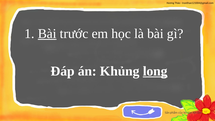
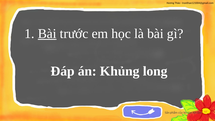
long underline: present -> none (155, 71)
